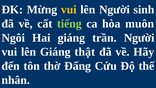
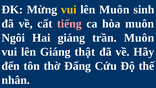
lên Người: Người -> Muôn (114, 10)
tiếng colour: light green -> pink (69, 24)
trần Người: Người -> Muôn (139, 38)
